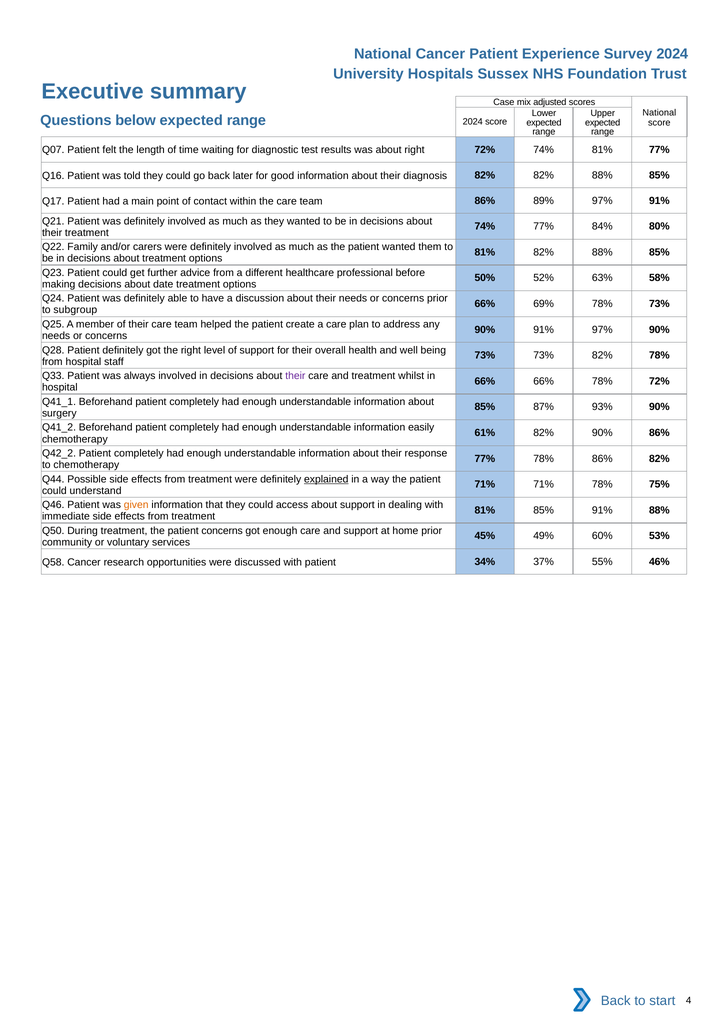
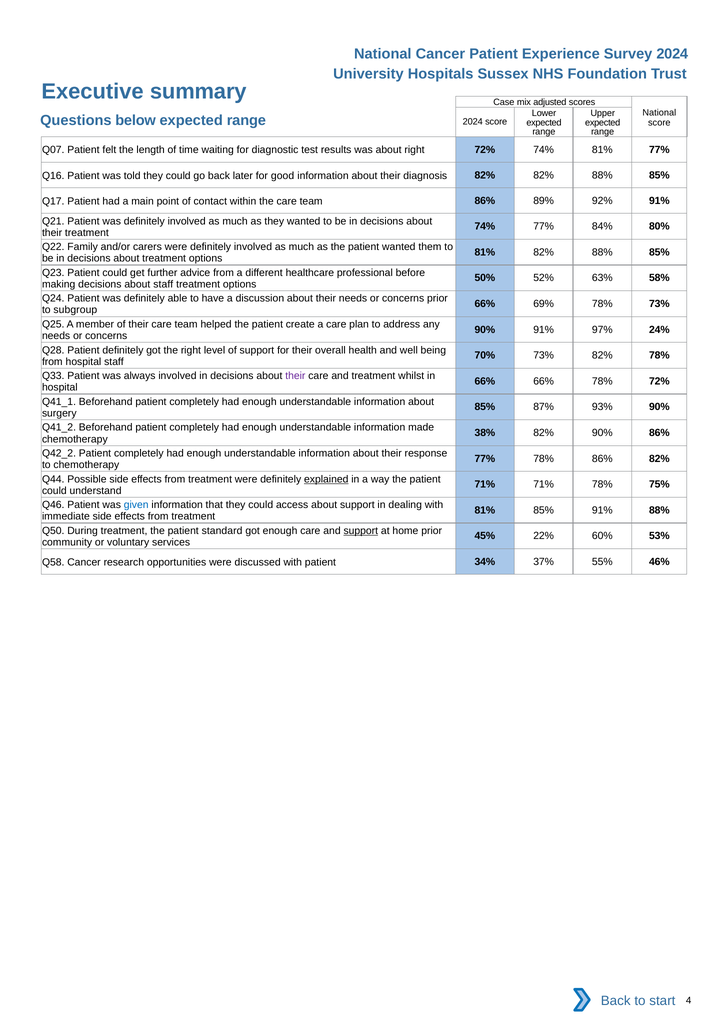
89% 97%: 97% -> 92% (602, 201)
about date: date -> staff (163, 284)
97% 90%: 90% -> 24% (659, 330)
73%: 73% -> 70% (485, 355)
easily: easily -> made (421, 428)
61%: 61% -> 38% (485, 433)
given colour: orange -> blue (136, 505)
patient concerns: concerns -> standard (222, 531)
support underline: none -> present (361, 531)
49%: 49% -> 22% (544, 536)
